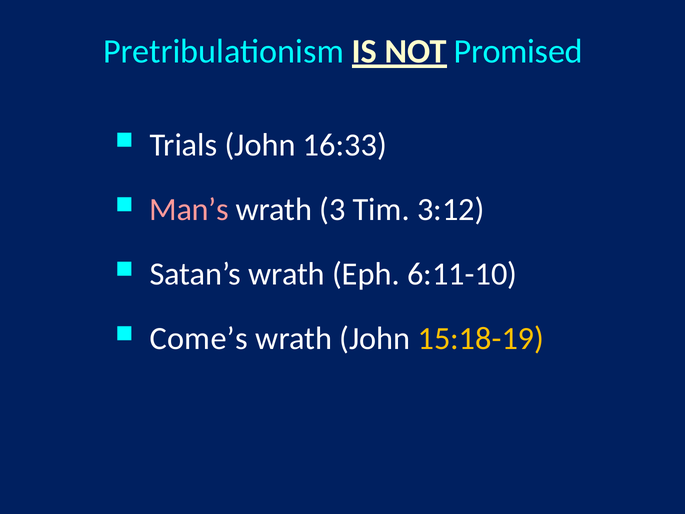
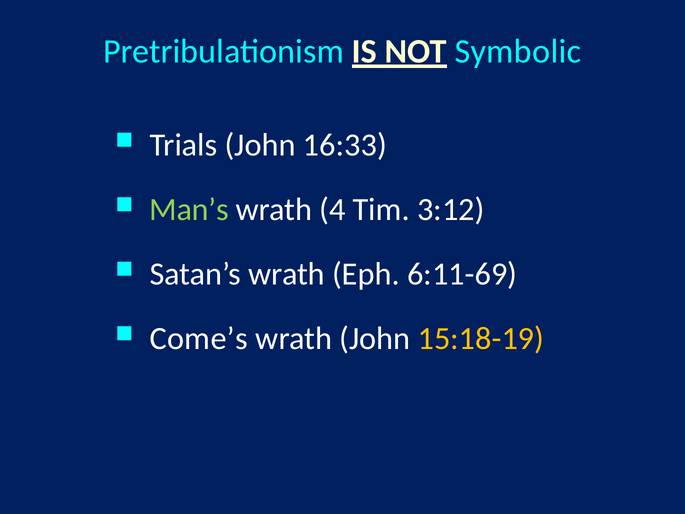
Promised: Promised -> Symbolic (518, 52)
Man’s colour: pink -> light green (189, 209)
3: 3 -> 4 (332, 209)
6:11-10: 6:11-10 -> 6:11-69 (462, 274)
